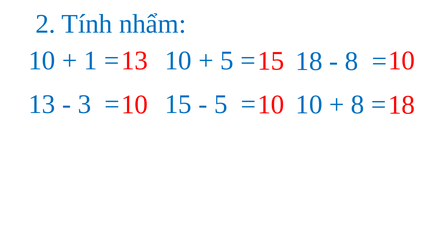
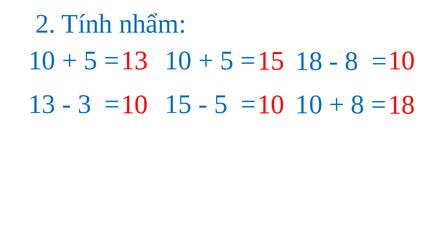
1: 1 -> 5 (91, 61)
